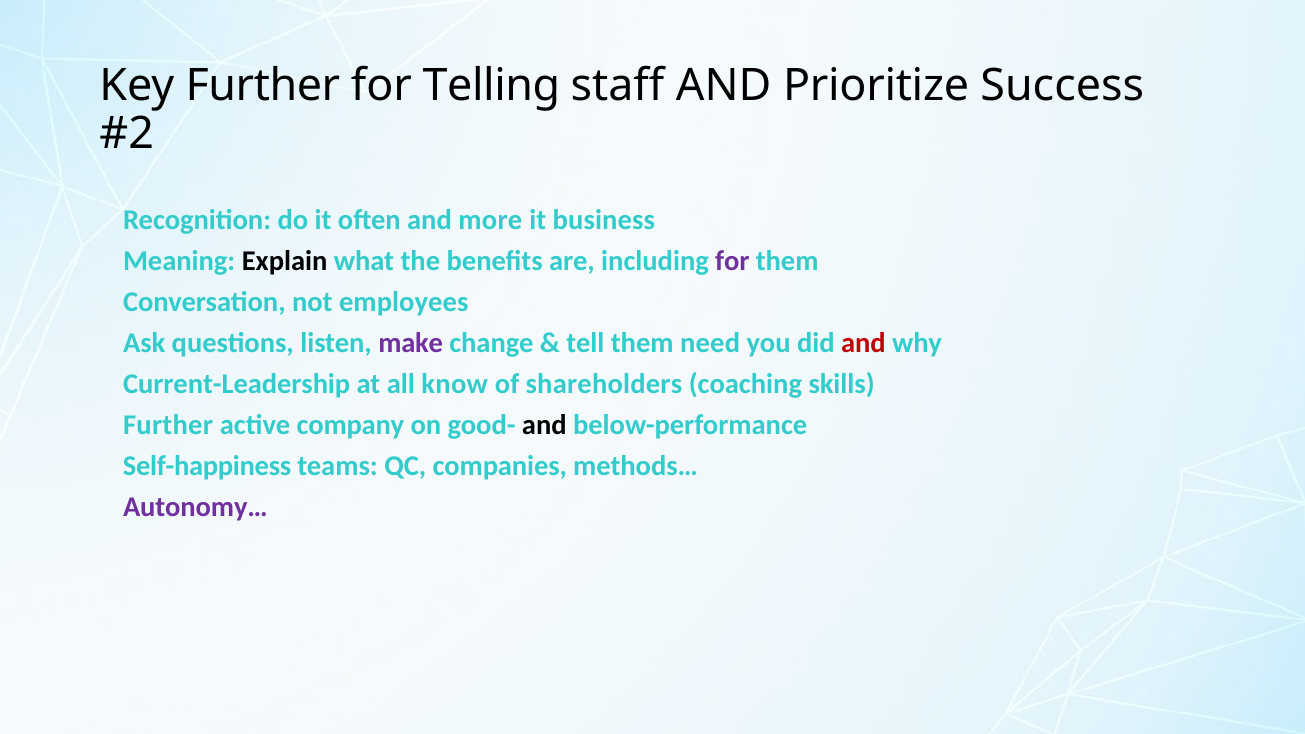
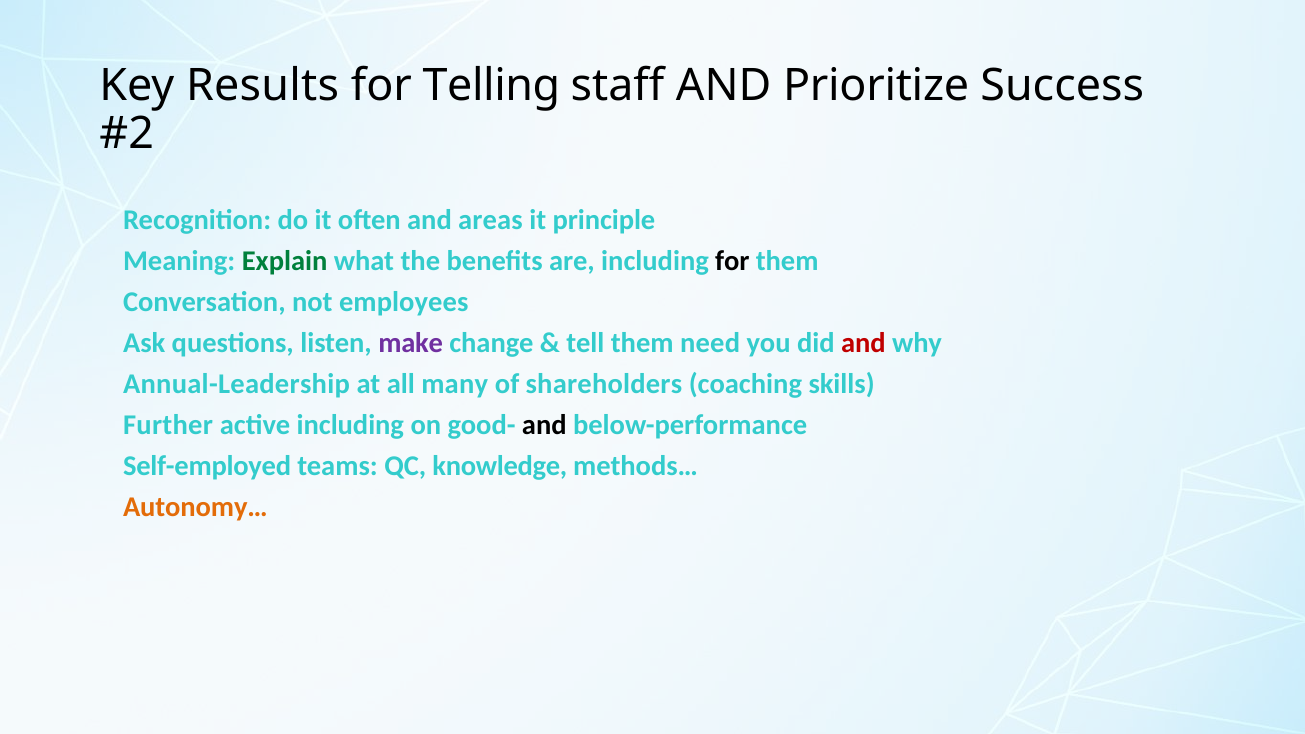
Key Further: Further -> Results (263, 86)
more: more -> areas (490, 220)
business: business -> principle (604, 220)
Explain colour: black -> green (285, 261)
for colour: purple -> black (732, 261)
Current-Leadership: Current-Leadership -> Annual-Leadership (236, 384)
know: know -> many (455, 384)
active company: company -> including (350, 425)
Self-happiness: Self-happiness -> Self-employed (207, 466)
companies: companies -> knowledge (500, 466)
Autonomy… colour: purple -> orange (195, 507)
